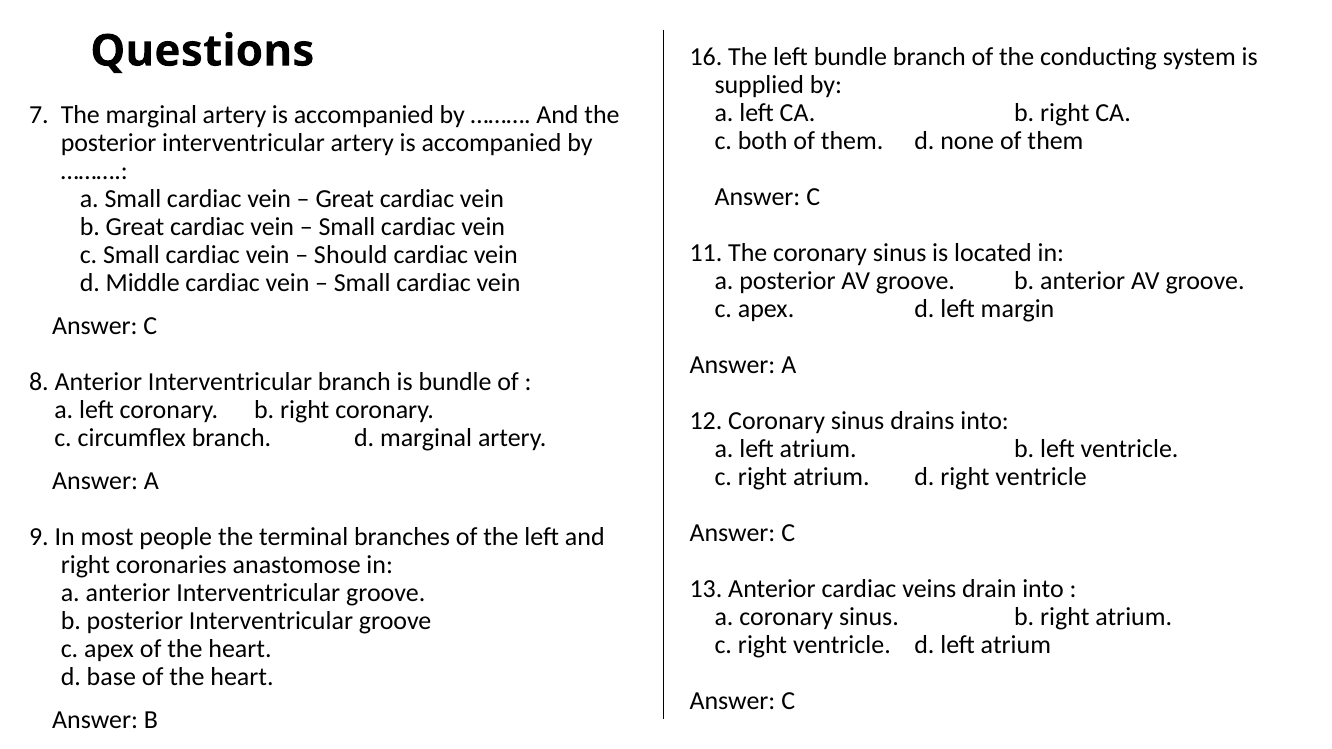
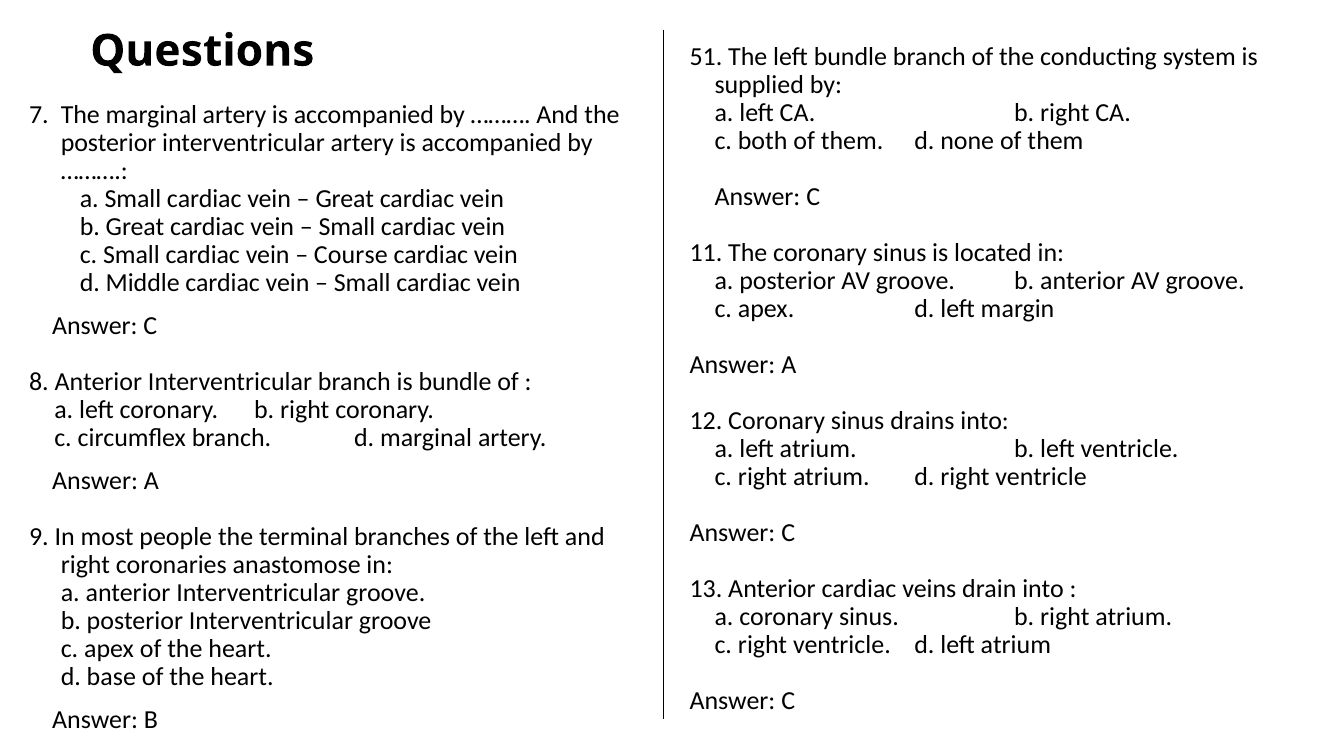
16: 16 -> 51 (706, 57)
Should: Should -> Course (351, 255)
